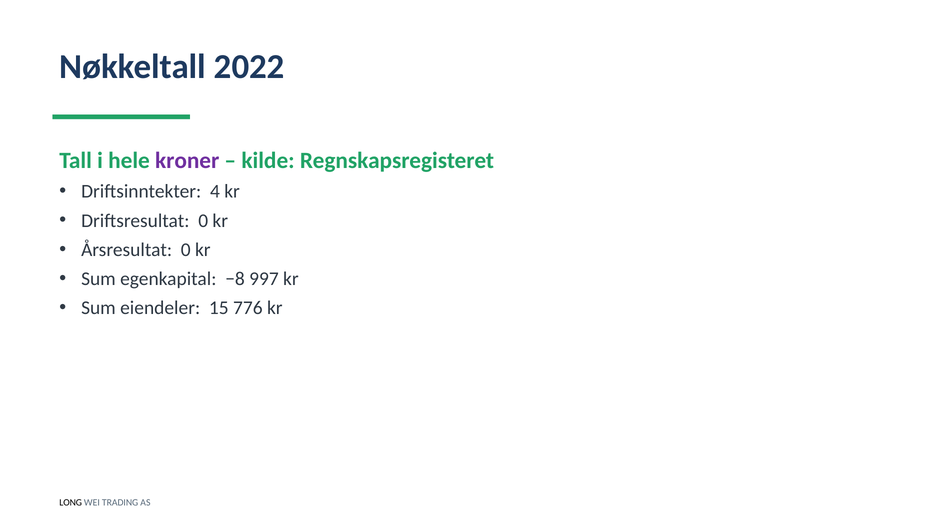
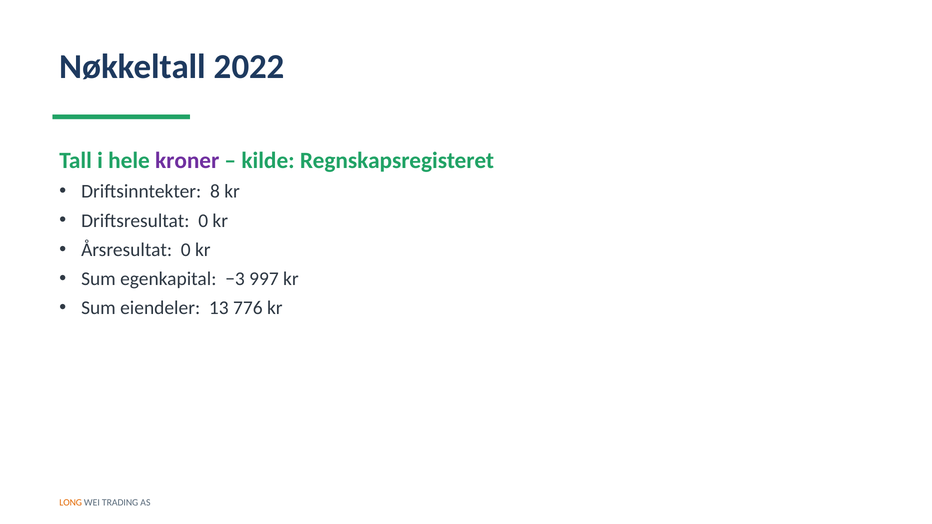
4: 4 -> 8 (215, 192)
−8: −8 -> −3 (235, 279)
15: 15 -> 13 (219, 308)
LONG colour: black -> orange (71, 503)
